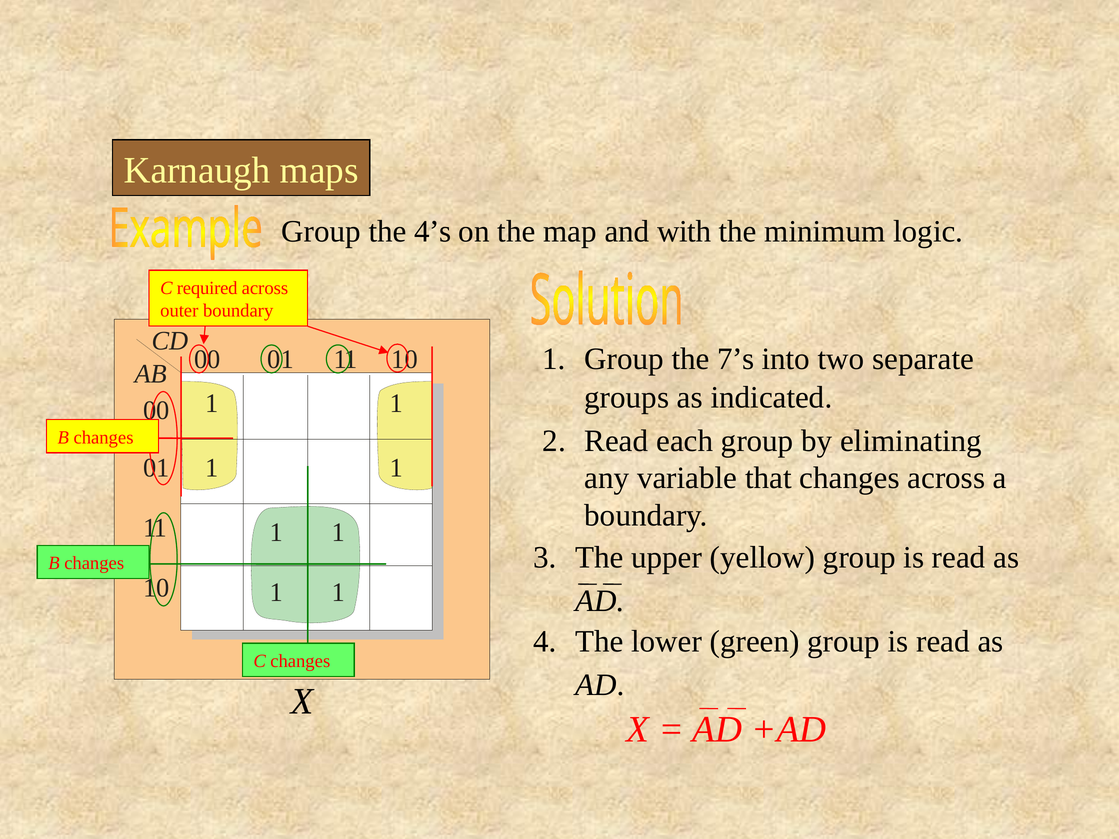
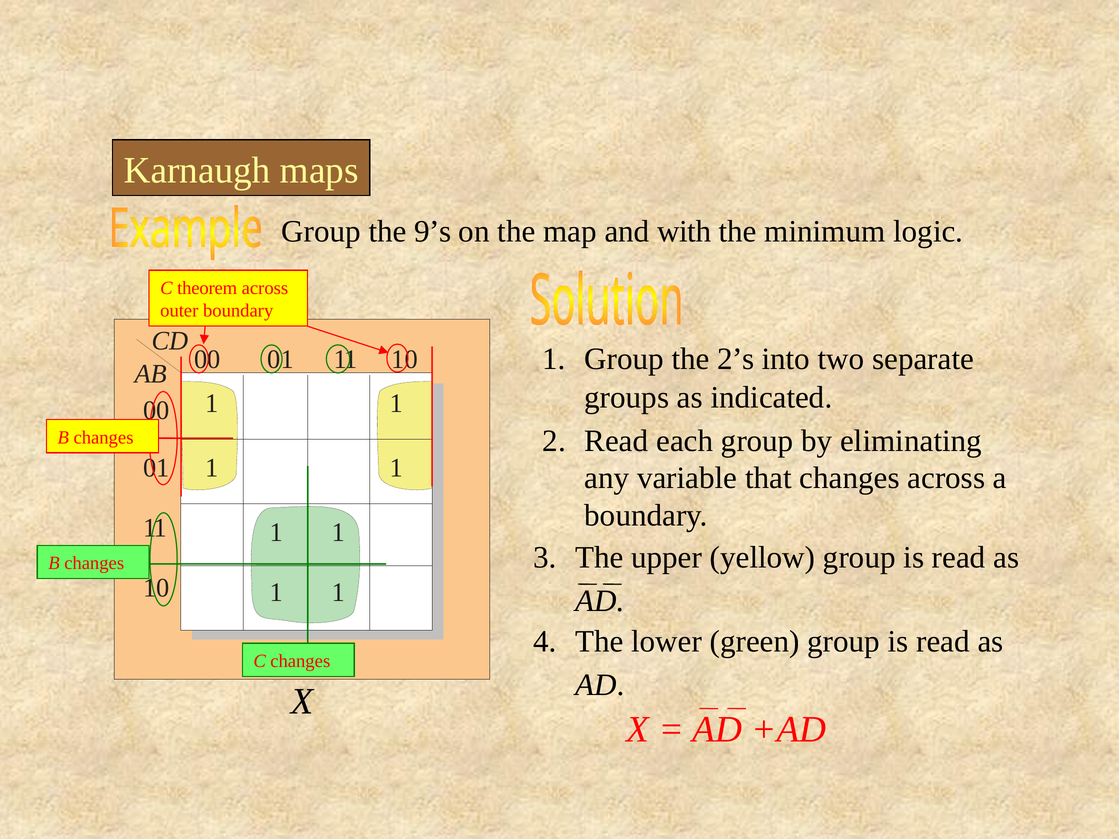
4’s: 4’s -> 9’s (433, 232)
required: required -> theorem (207, 288)
7’s: 7’s -> 2’s (736, 359)
